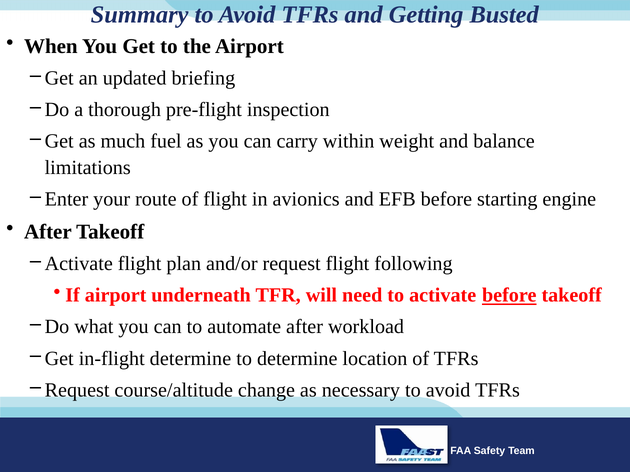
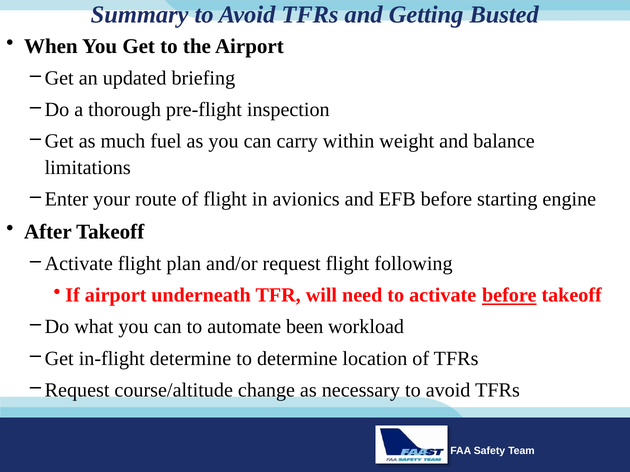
automate after: after -> been (305, 327)
